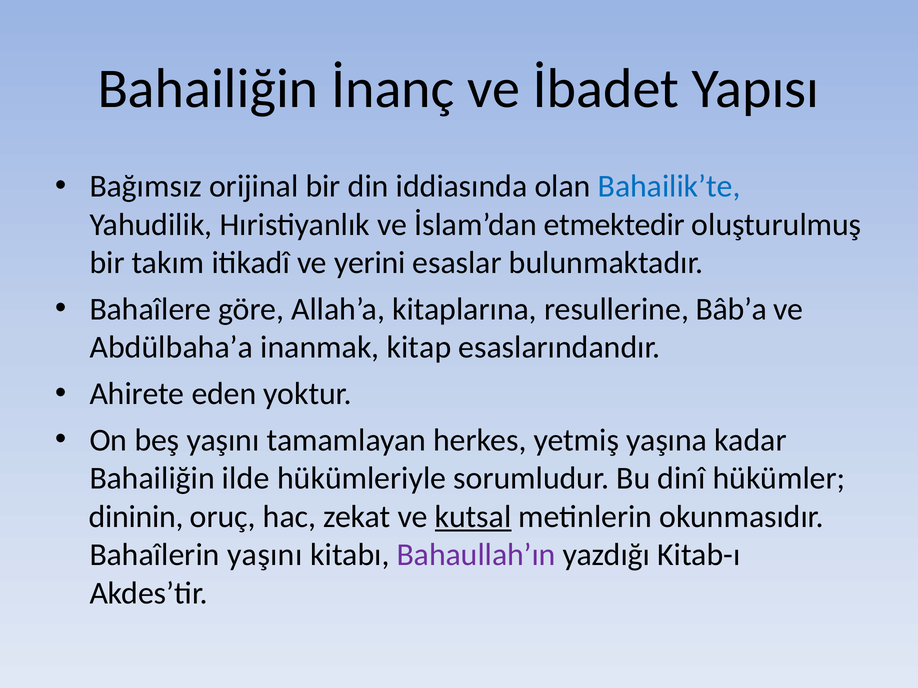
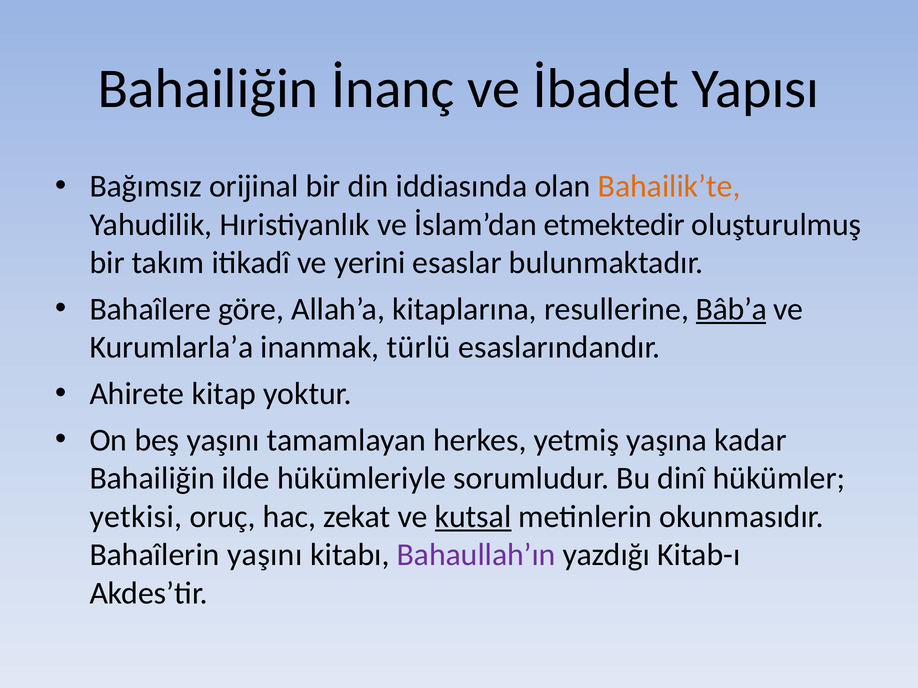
Bahailik’te colour: blue -> orange (669, 187)
Bâb’a underline: none -> present (731, 309)
Abdülbaha’a: Abdülbaha’a -> Kurumlarla’a (171, 348)
kitap: kitap -> türlü (419, 348)
eden: eden -> kitap (224, 394)
dininin: dininin -> yetkisi (136, 517)
